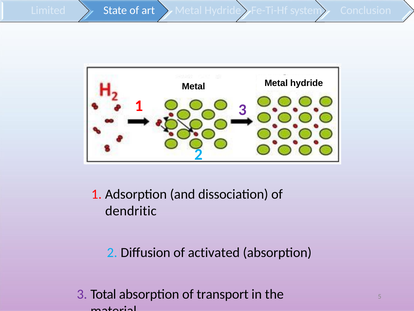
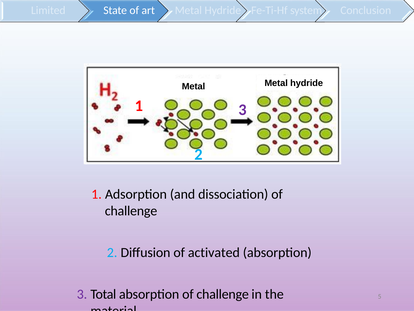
dendritic: dendritic -> challenge (131, 210)
absorption of transport: transport -> challenge (223, 294)
